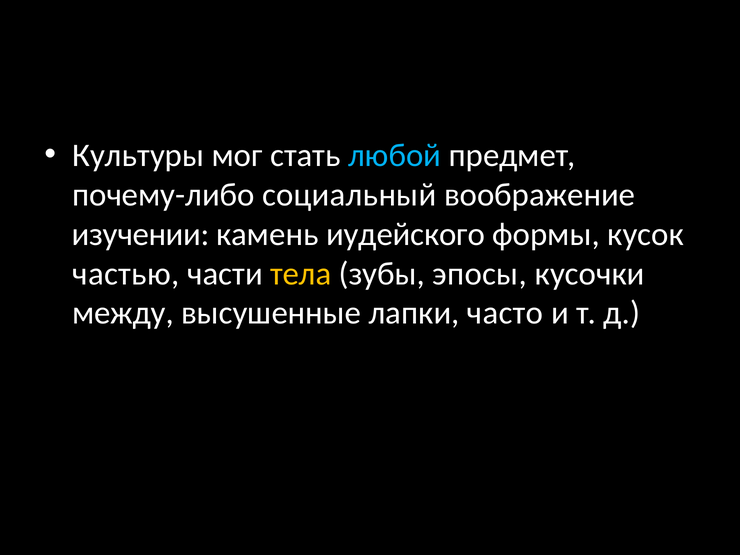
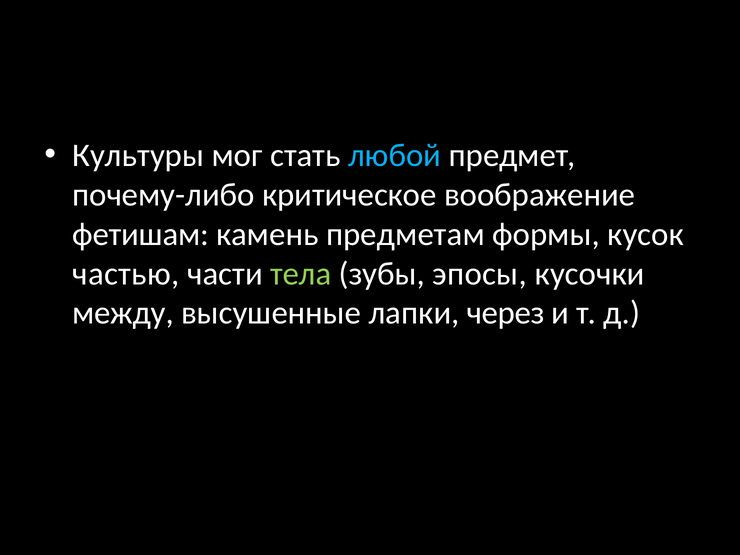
социальный: социальный -> критическое (349, 195)
изучении: изучении -> фетишам (141, 234)
иудейского: иудейского -> предметам (405, 234)
тела colour: yellow -> light green (301, 274)
часто: часто -> через (505, 313)
